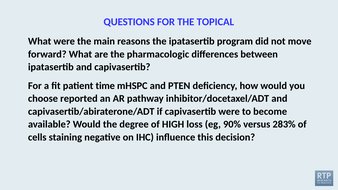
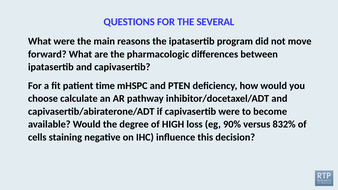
TOPICAL: TOPICAL -> SEVERAL (215, 22)
reported: reported -> calculate (79, 99)
283%: 283% -> 832% (284, 124)
